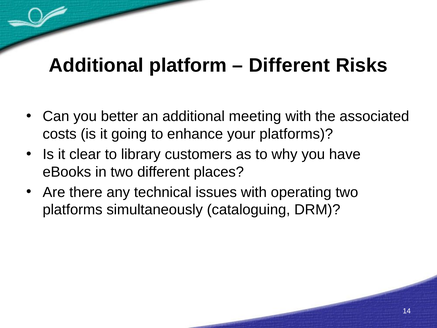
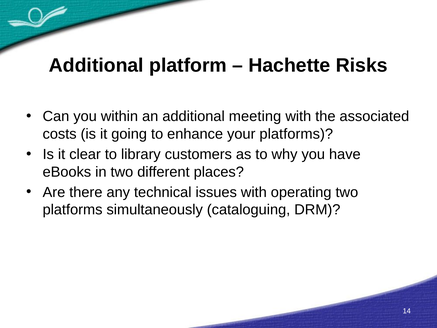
Different: Different -> Hachette (289, 66)
better: better -> within (119, 116)
